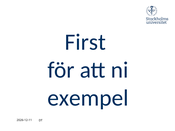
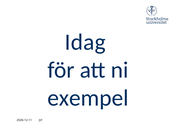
First: First -> Idag (85, 42)
